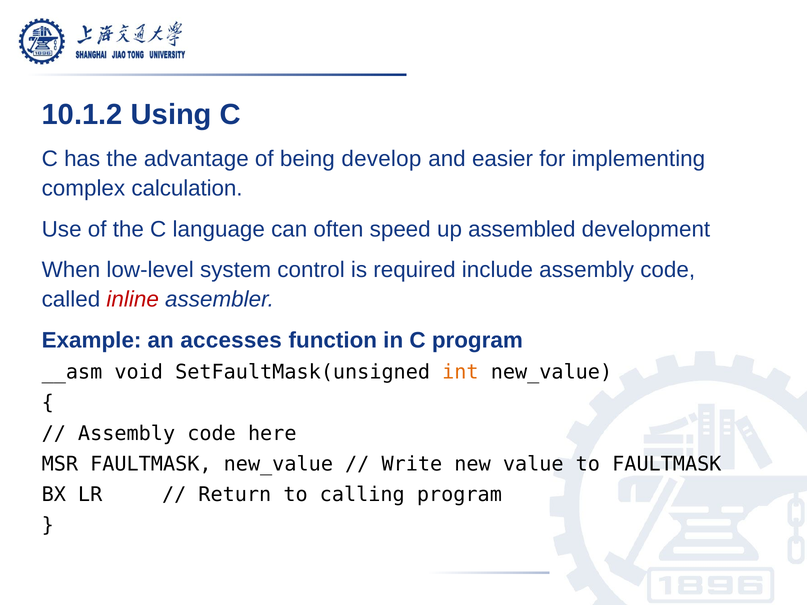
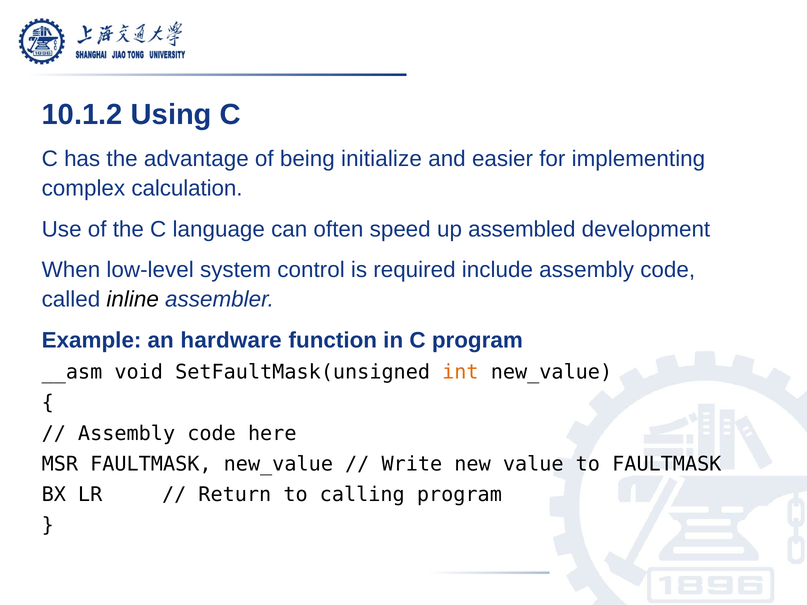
develop: develop -> initialize (381, 159)
inline colour: red -> black (133, 300)
accesses: accesses -> hardware (231, 340)
